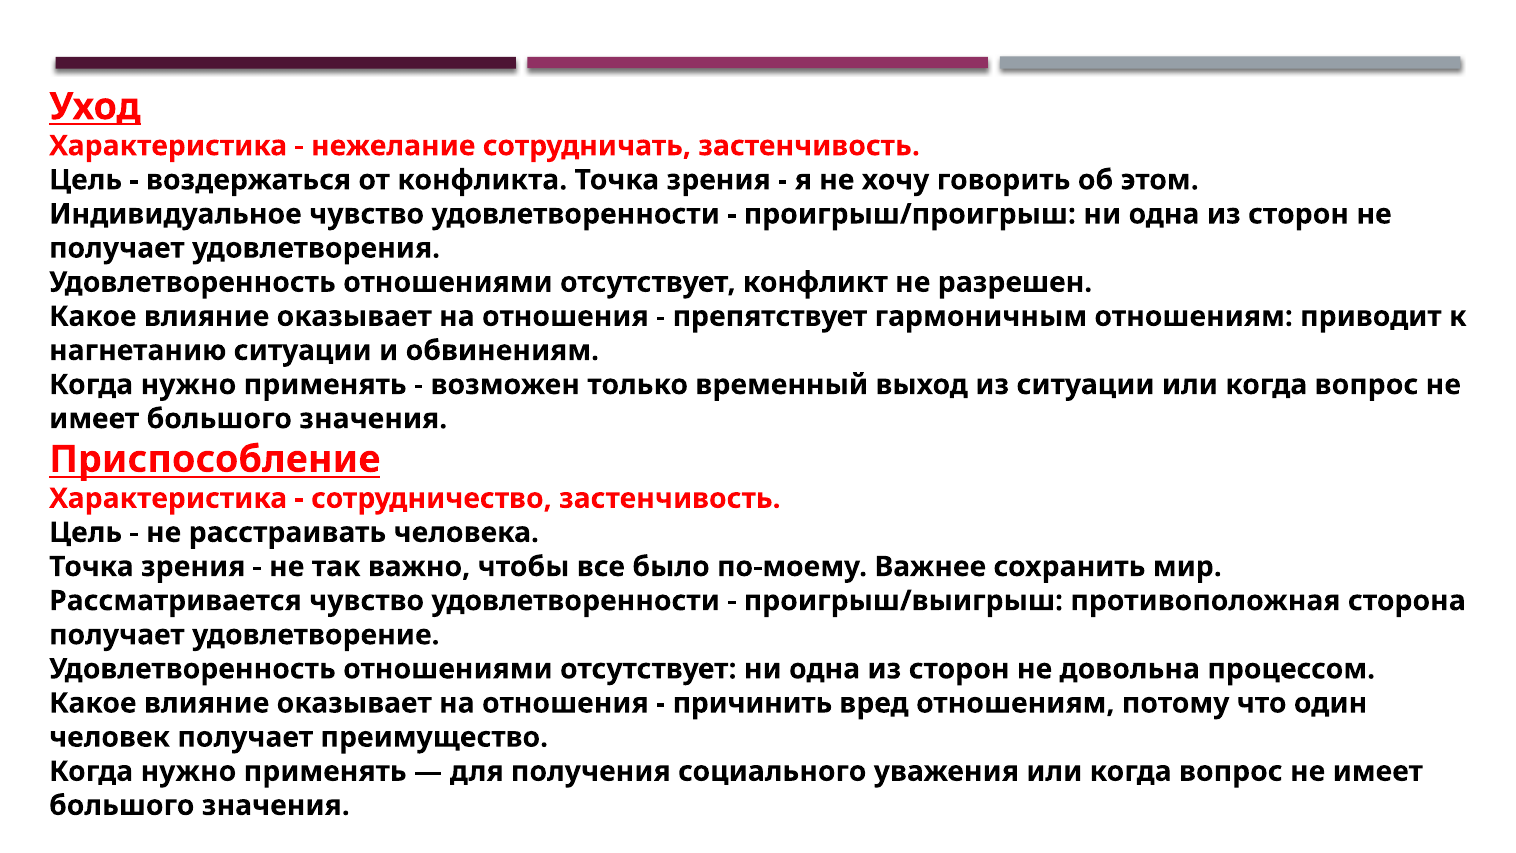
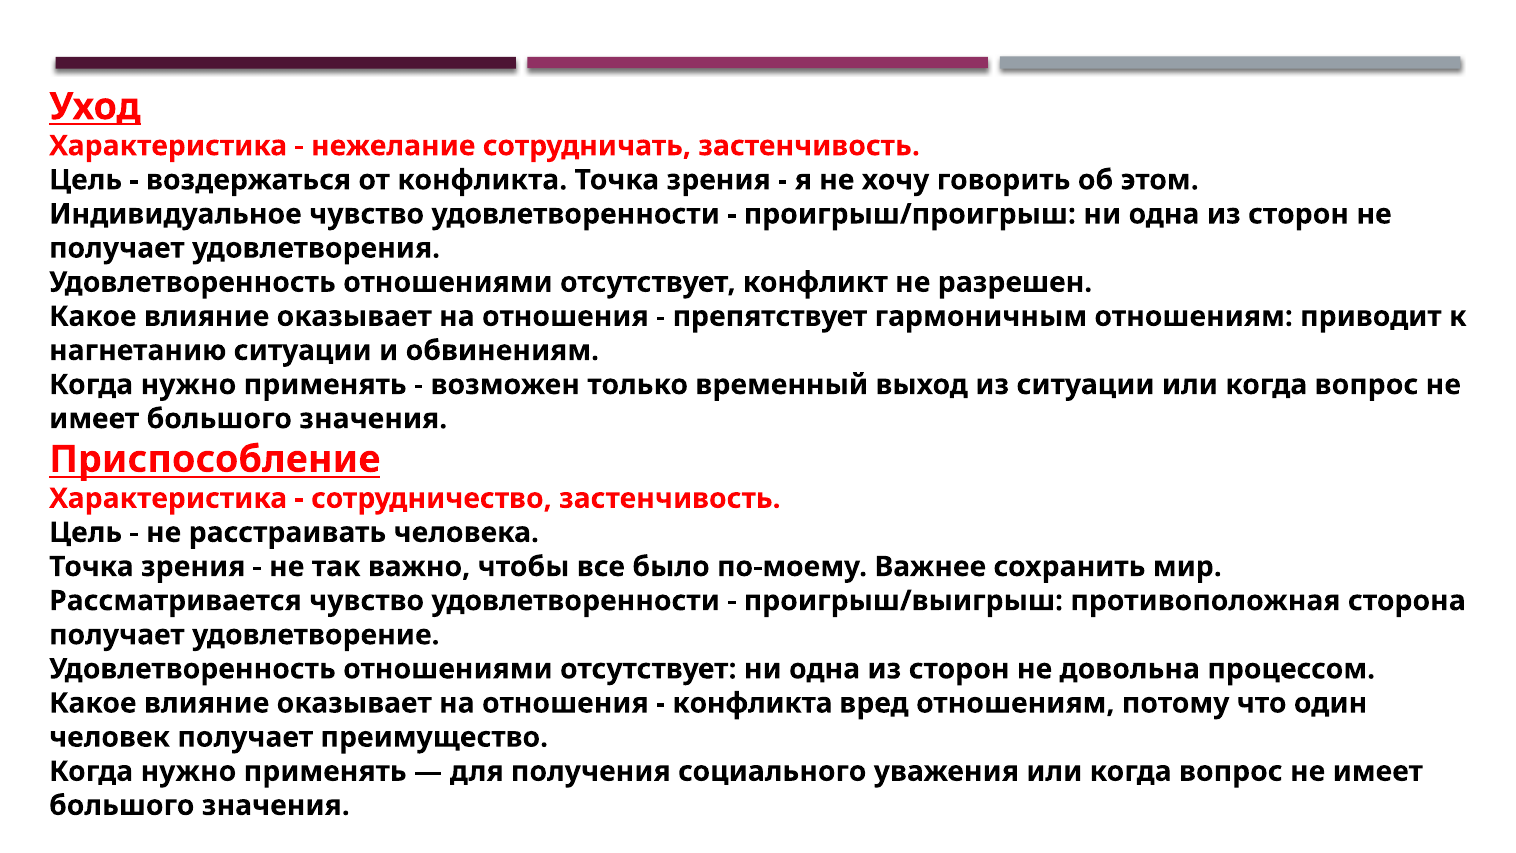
причинить: причинить -> конфликта (752, 703)
